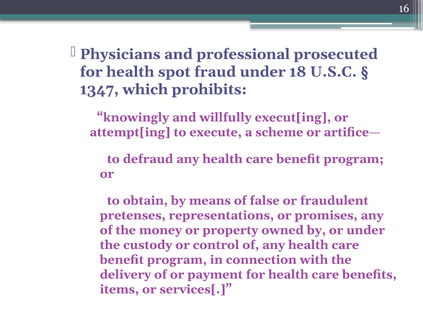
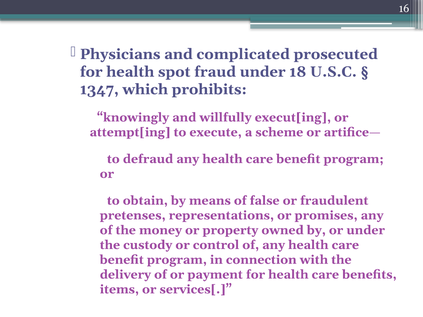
professional: professional -> complicated (243, 54)
